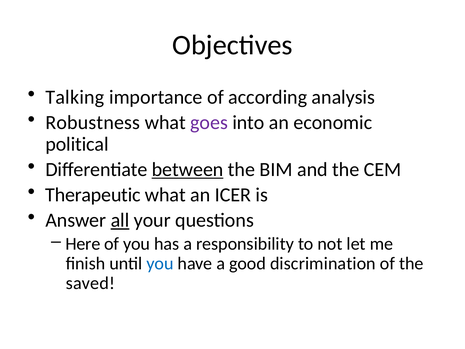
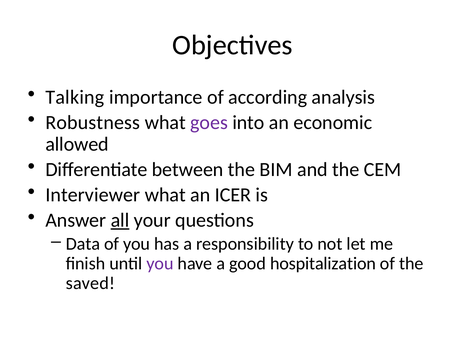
political: political -> allowed (77, 144)
between underline: present -> none (188, 169)
Therapeutic: Therapeutic -> Interviewer (93, 195)
Here: Here -> Data (83, 244)
you colour: blue -> purple (160, 263)
discrimination: discrimination -> hospitalization (323, 263)
